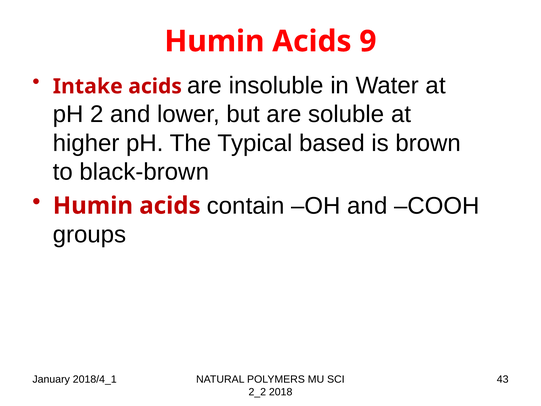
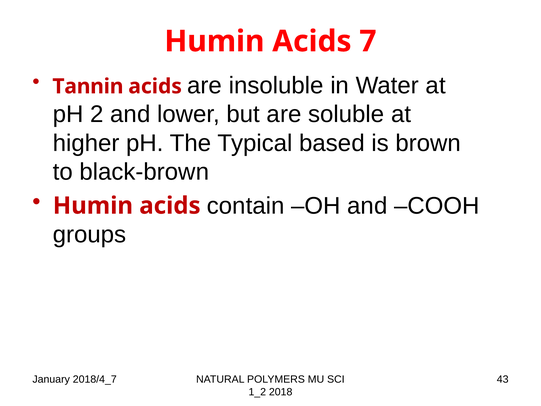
9: 9 -> 7 (368, 41)
Intake: Intake -> Tannin (88, 86)
2018/4_1: 2018/4_1 -> 2018/4_7 (95, 379)
2_2: 2_2 -> 1_2 (257, 392)
